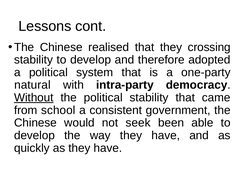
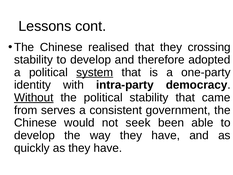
system underline: none -> present (95, 72)
natural: natural -> identity (32, 85)
school: school -> serves (58, 110)
